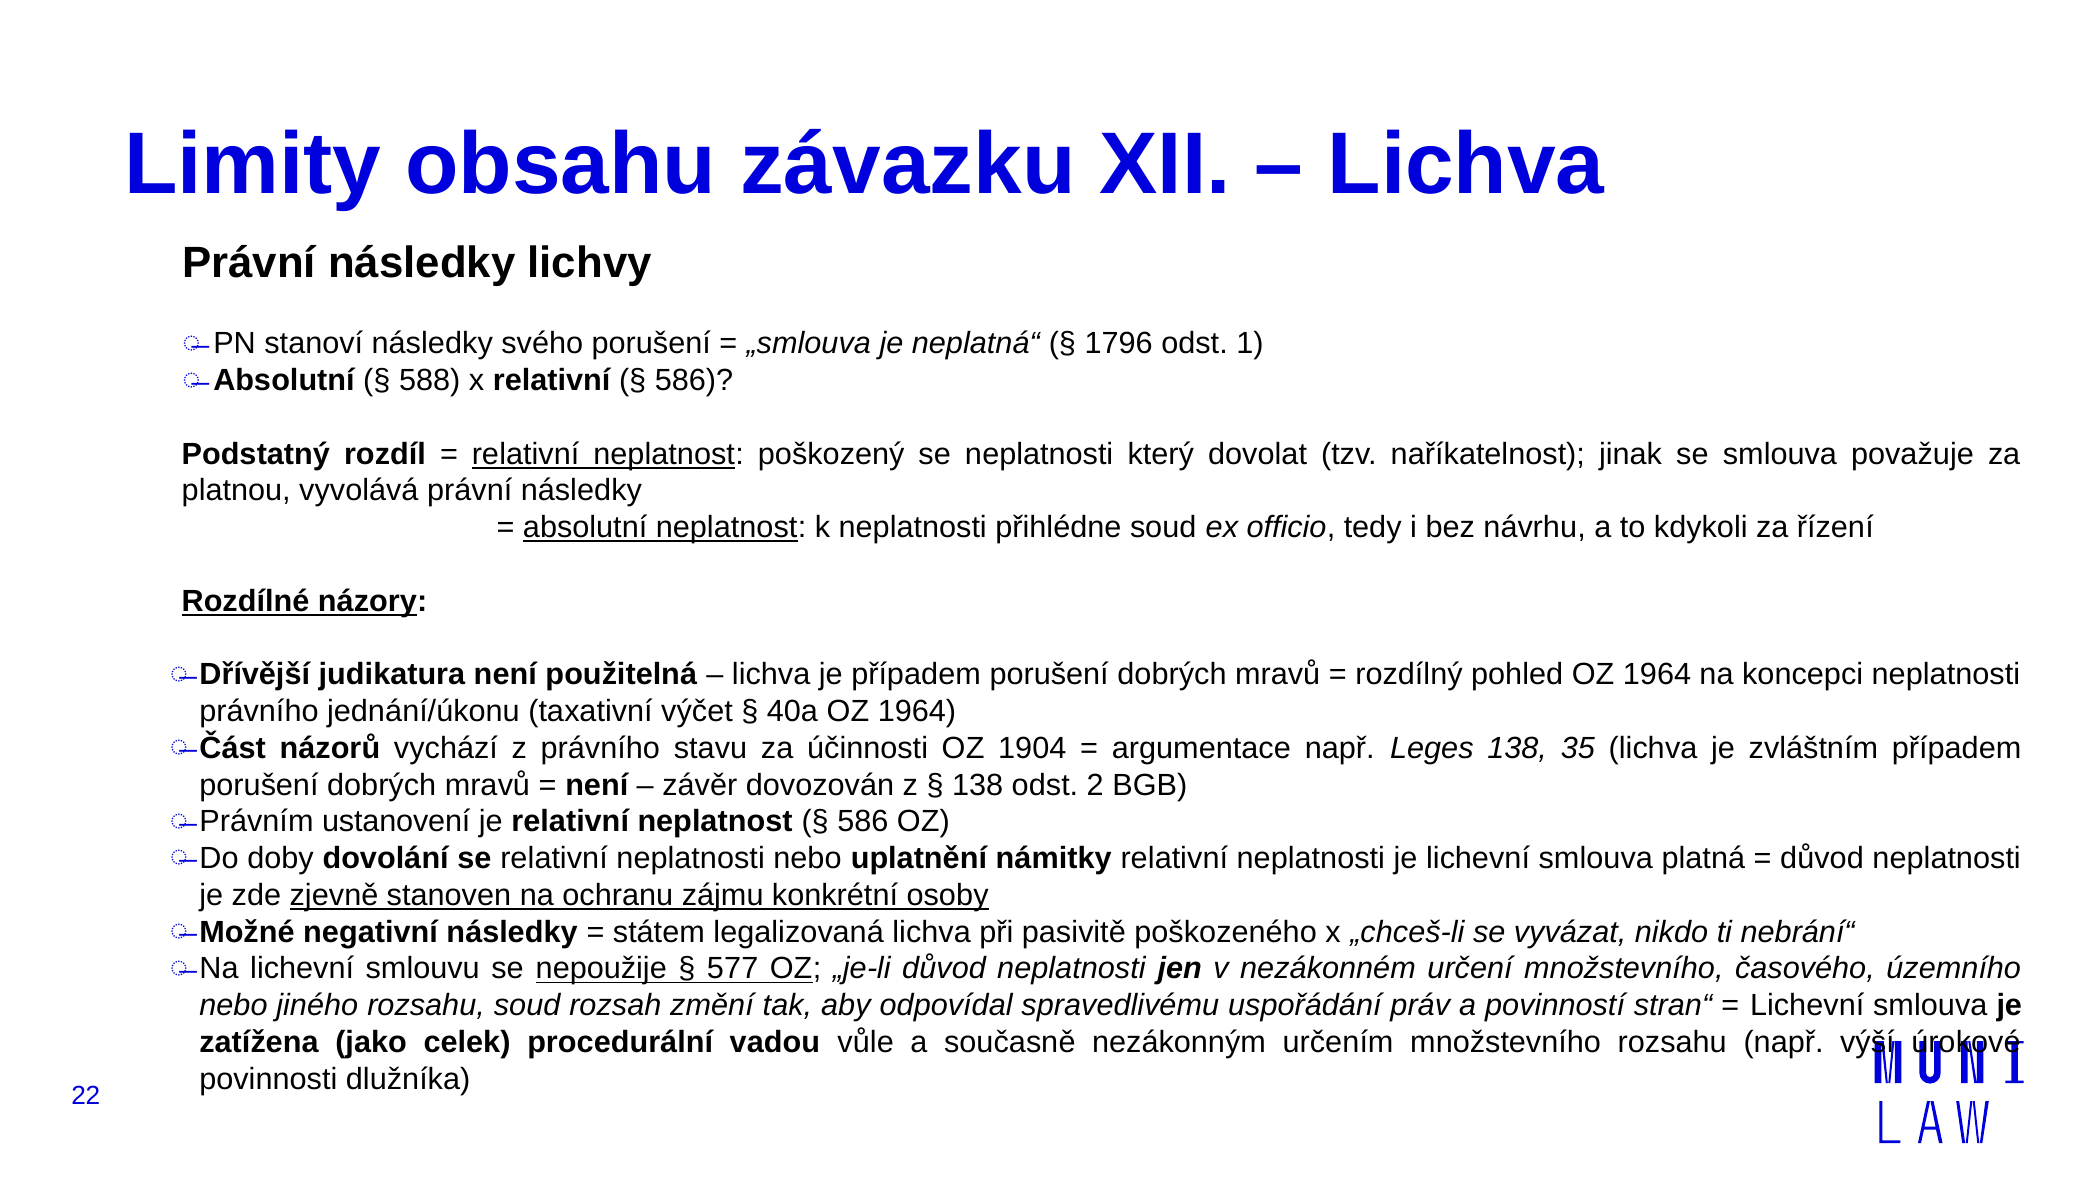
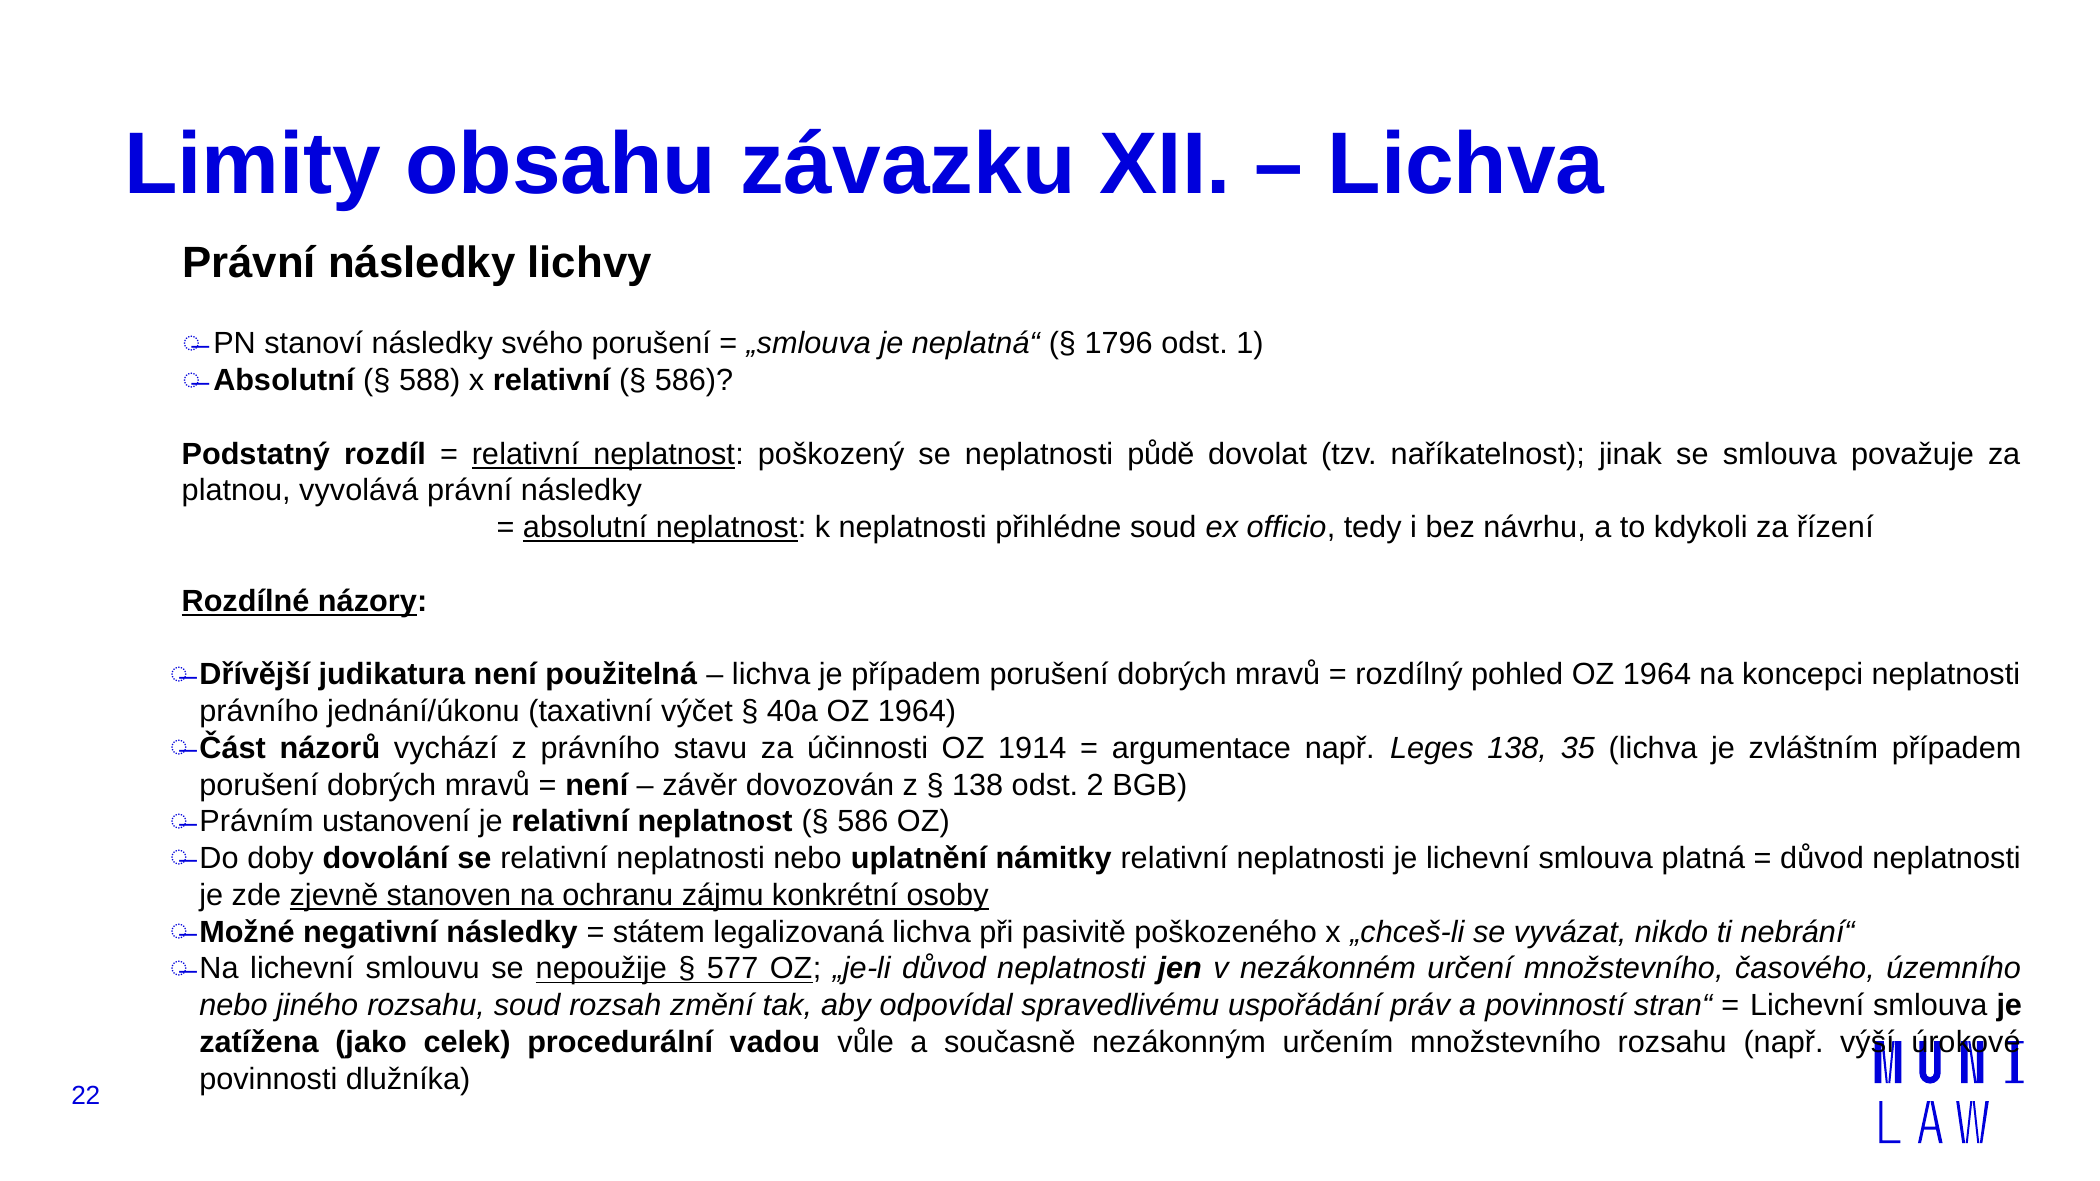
který: který -> půdě (1161, 454)
1904: 1904 -> 1914 (1032, 748)
